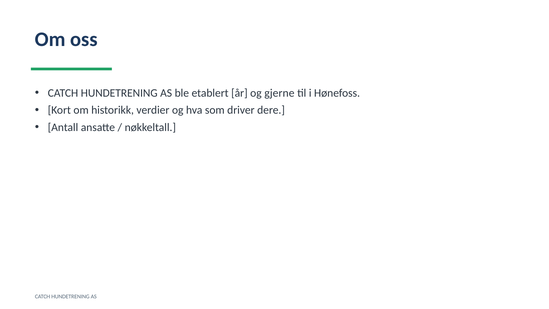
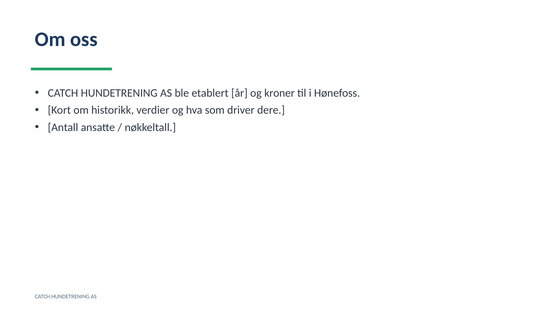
gjerne: gjerne -> kroner (280, 93)
